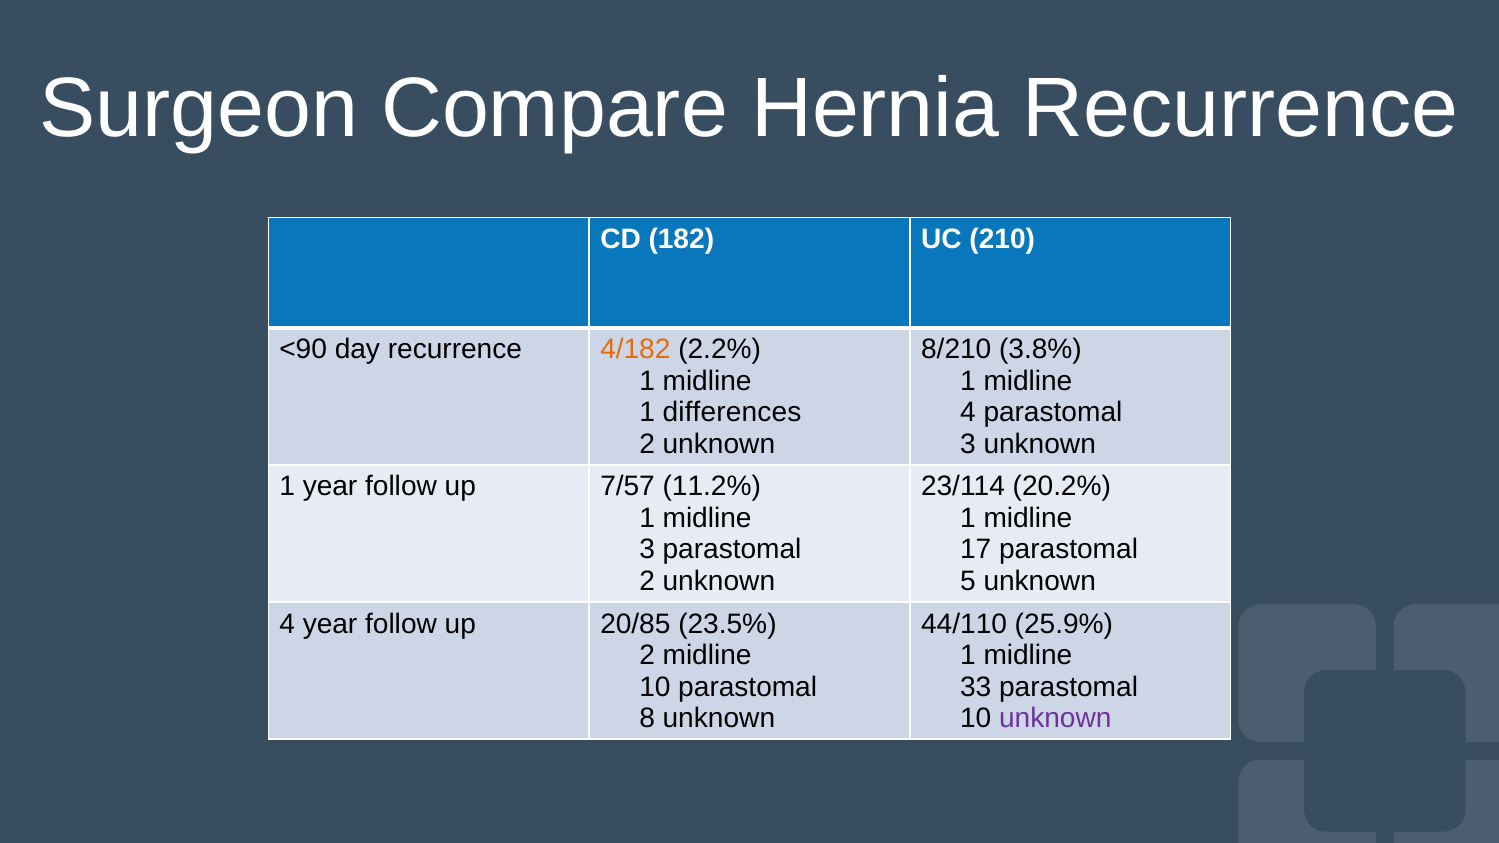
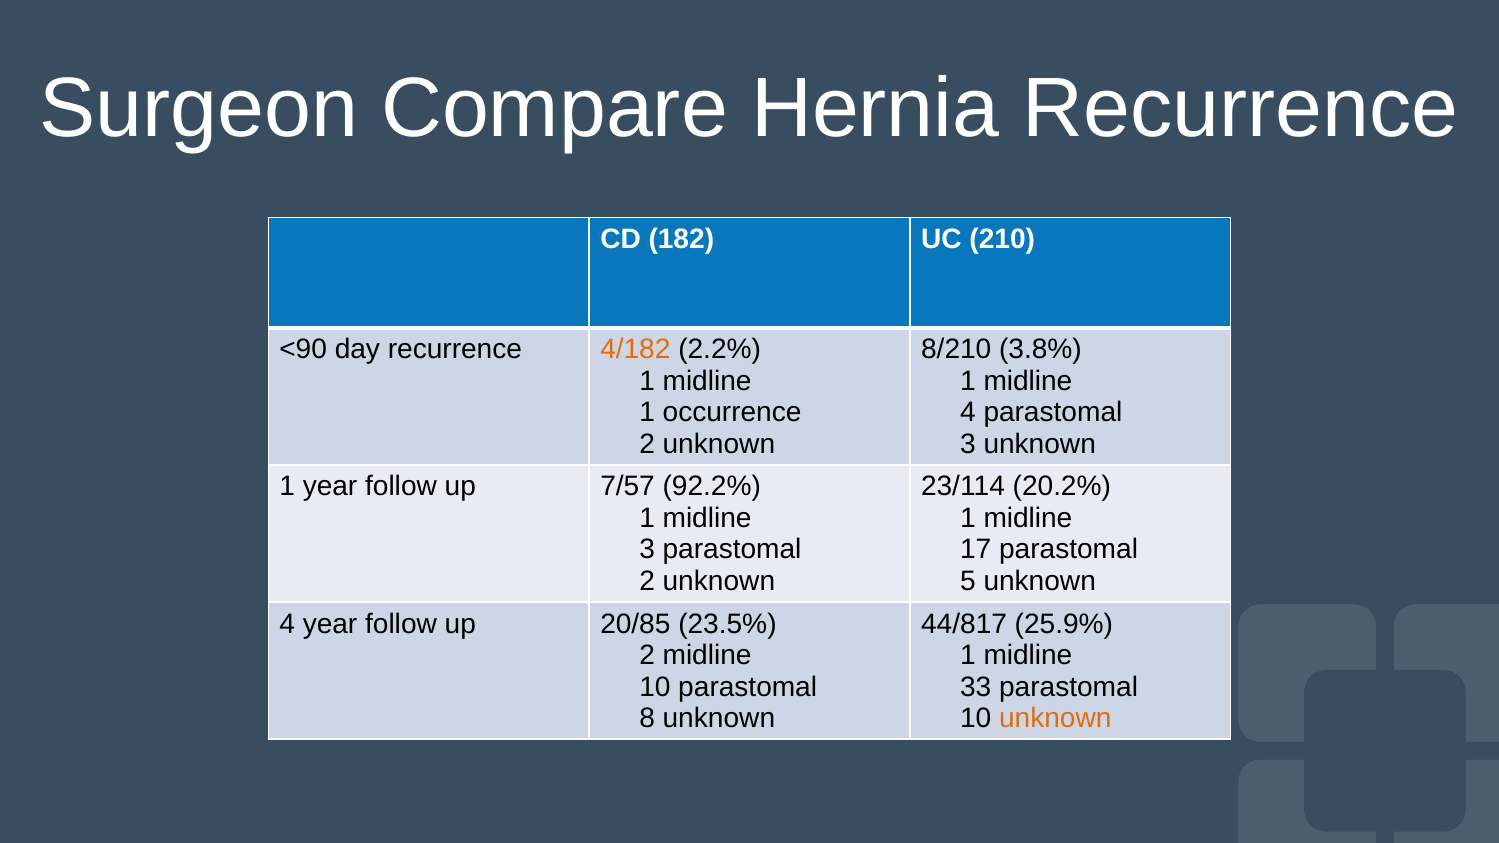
differences: differences -> occurrence (732, 413)
11.2%: 11.2% -> 92.2% (712, 487)
44/110: 44/110 -> 44/817 (964, 624)
unknown colour: purple -> orange (1055, 718)
